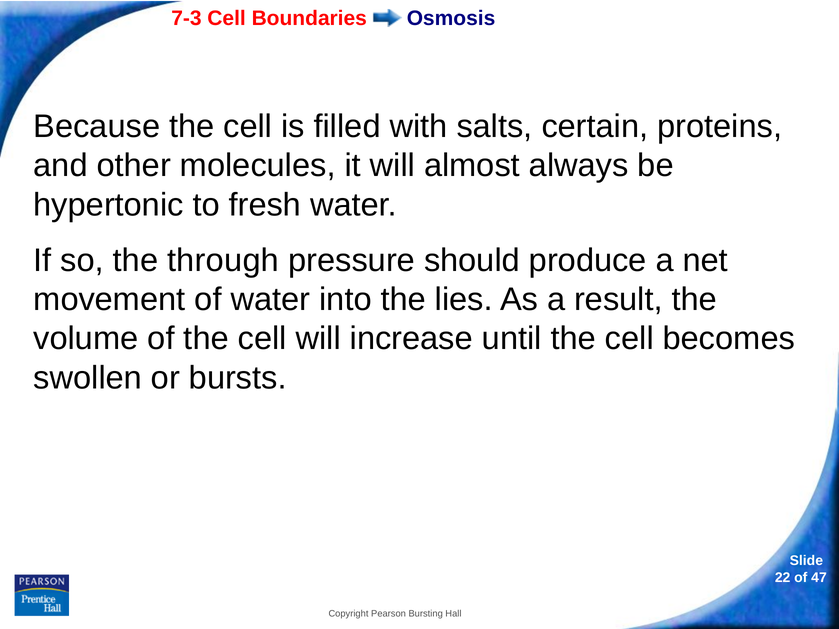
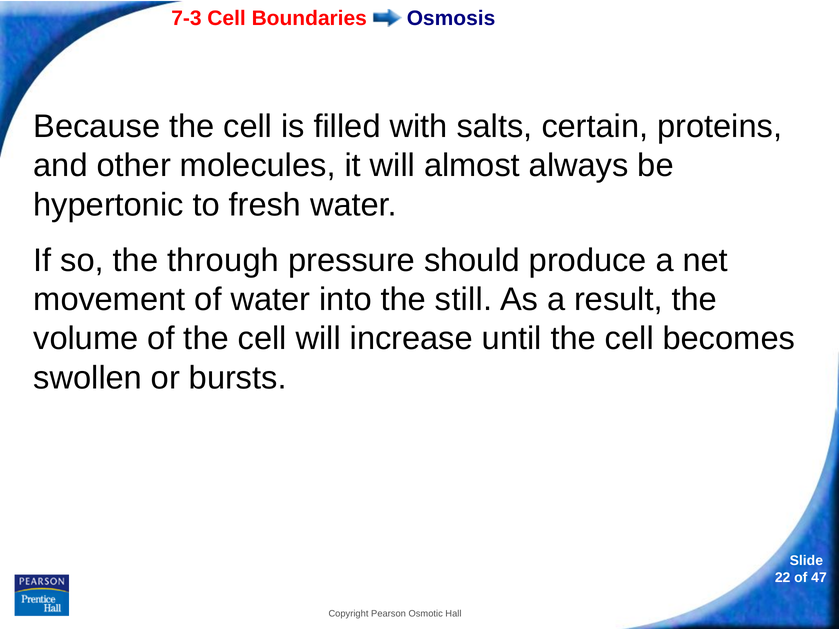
lies: lies -> still (464, 300)
Bursting: Bursting -> Osmotic (426, 614)
